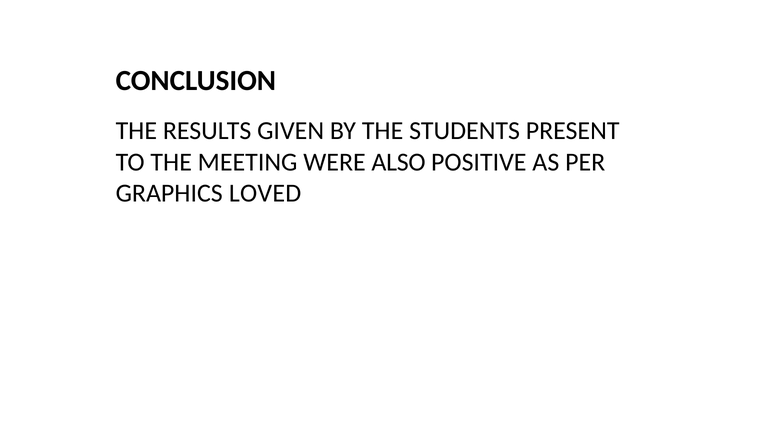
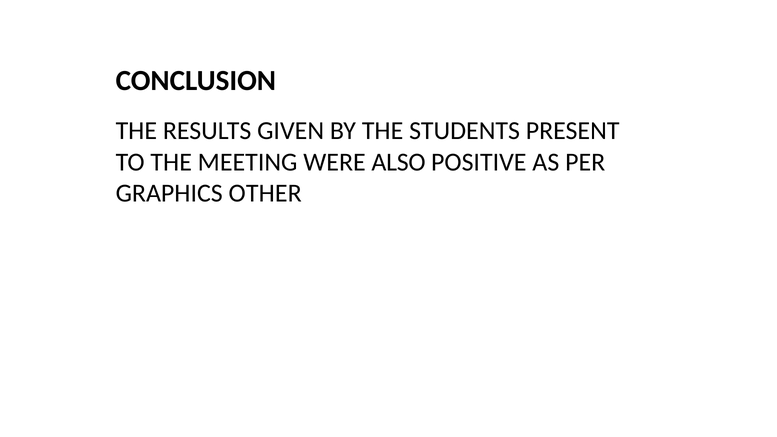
LOVED: LOVED -> OTHER (265, 193)
